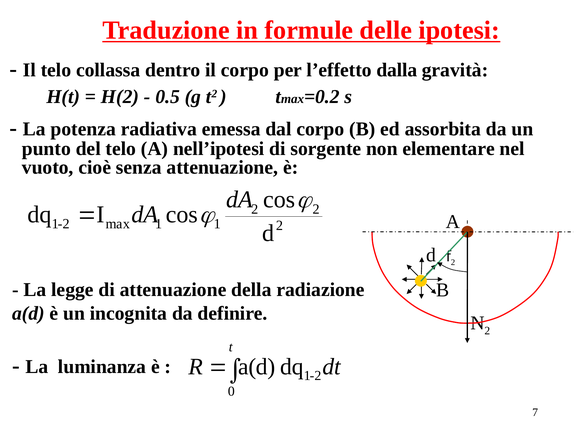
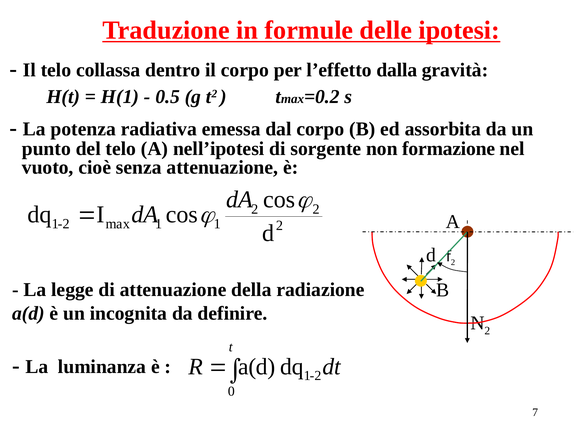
H(2: H(2 -> H(1 (120, 97)
elementare: elementare -> formazione (449, 149)
